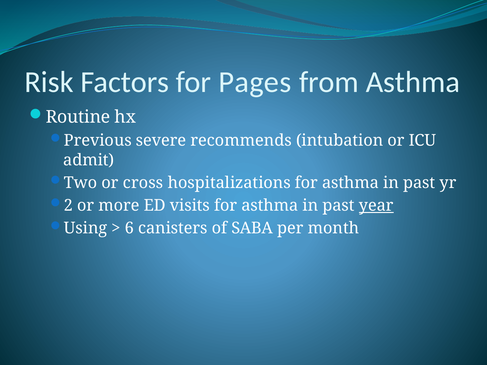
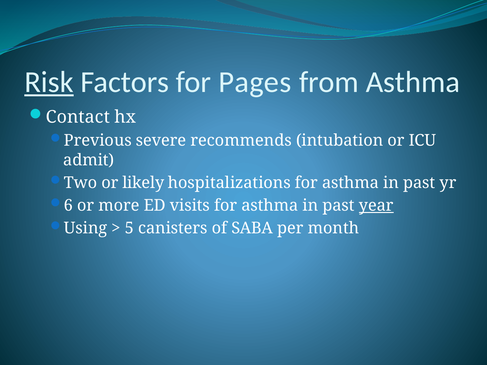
Risk underline: none -> present (49, 82)
Routine: Routine -> Contact (78, 117)
cross: cross -> likely (143, 183)
2: 2 -> 6 (69, 206)
6: 6 -> 5 (129, 228)
